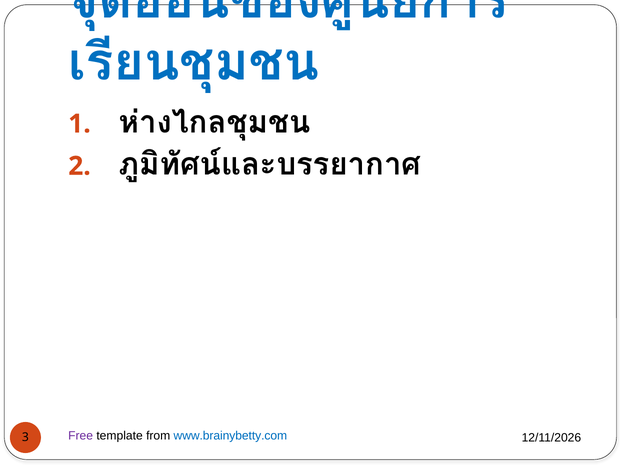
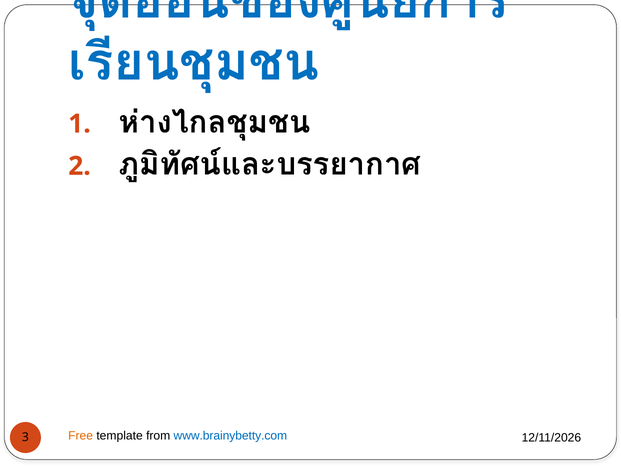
Free colour: purple -> orange (81, 436)
